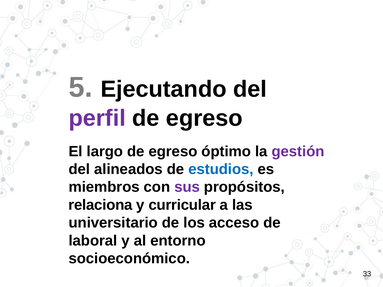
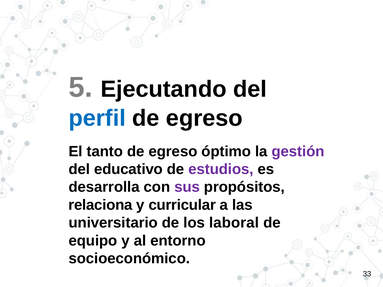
perfil colour: purple -> blue (97, 118)
largo: largo -> tanto (105, 151)
alineados: alineados -> educativo (128, 169)
estudios colour: blue -> purple (221, 169)
miembros: miembros -> desarrolla (104, 187)
acceso: acceso -> laboral (234, 223)
laboral: laboral -> equipo (93, 241)
